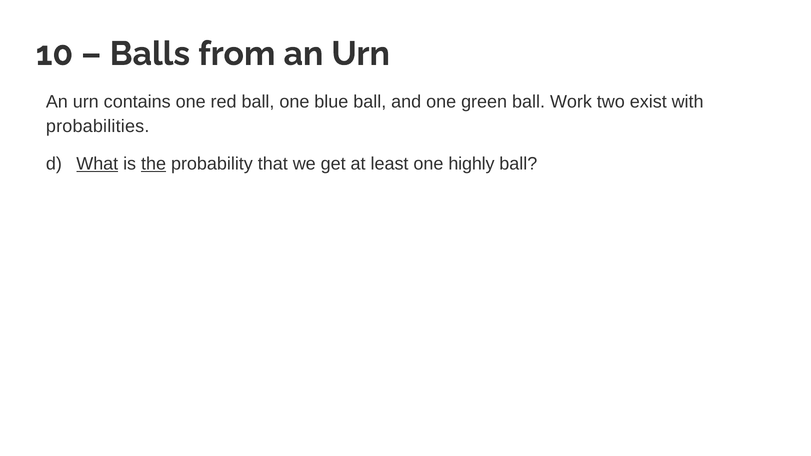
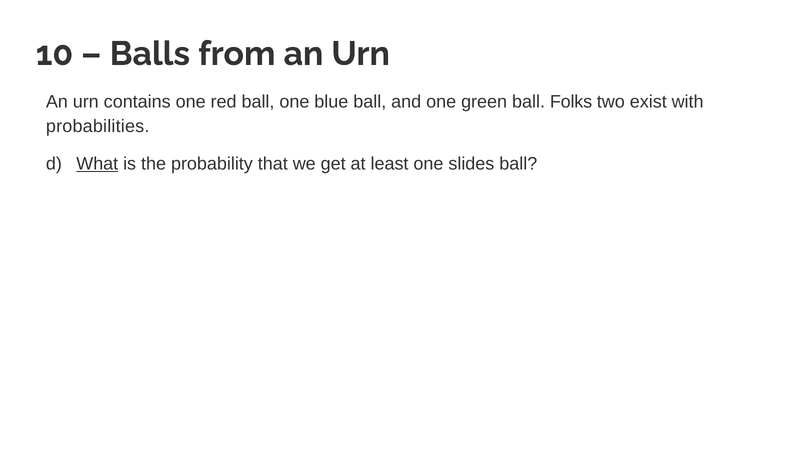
Work: Work -> Folks (571, 102)
the underline: present -> none (154, 164)
highly: highly -> slides (471, 164)
